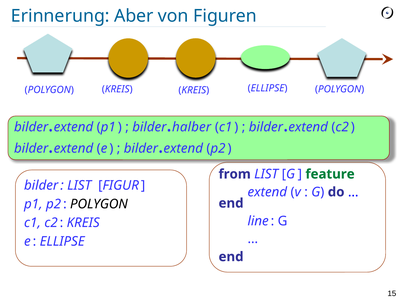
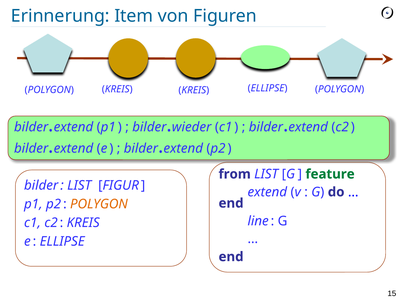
Aber: Aber -> Item (134, 16)
halber: halber -> wieder (192, 127)
POLYGON colour: black -> orange (99, 204)
